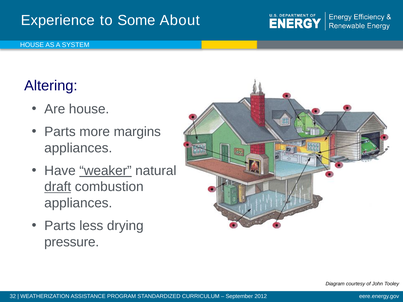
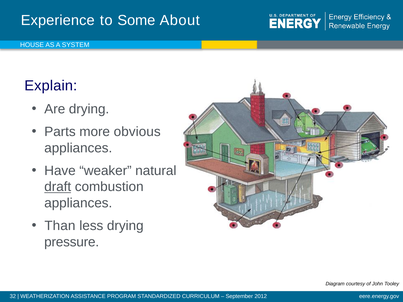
Altering: Altering -> Explain (51, 86)
Are house: house -> drying (89, 109)
margins: margins -> obvious (137, 132)
weaker underline: present -> none (106, 171)
Parts: Parts -> Than (60, 226)
